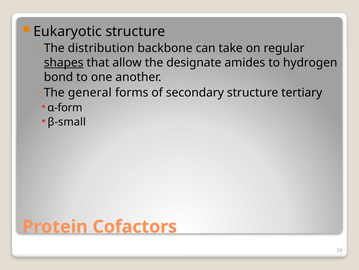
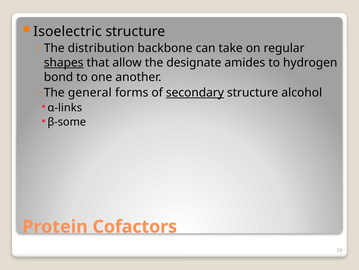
Eukaryotic: Eukaryotic -> Isoelectric (68, 31)
secondary underline: none -> present (195, 92)
tertiary: tertiary -> alcohol (302, 92)
α-form: α-form -> α-links (65, 107)
β-small: β-small -> β-some (67, 122)
